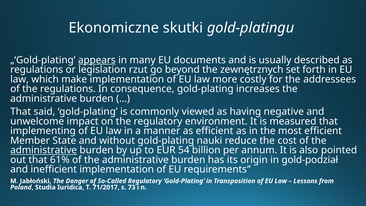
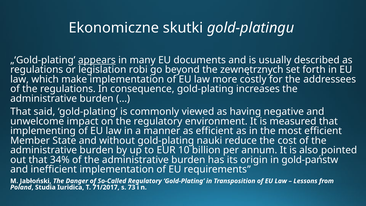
rzut: rzut -> robi (138, 70)
administrative underline: present -> none (44, 150)
54: 54 -> 10 (184, 150)
61%: 61% -> 34% (60, 160)
gold-podział: gold-podział -> gold-państw (310, 160)
